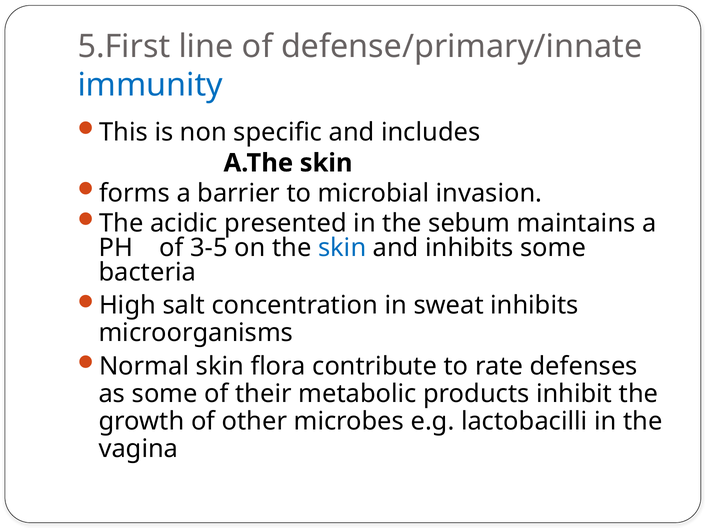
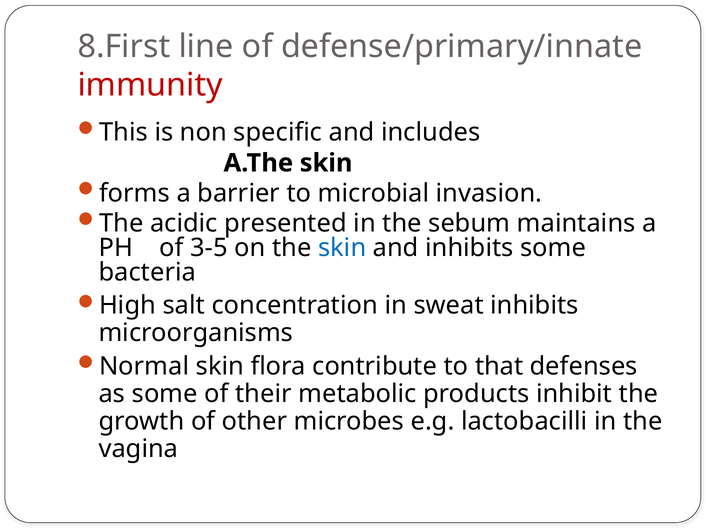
5.First: 5.First -> 8.First (124, 46)
immunity colour: blue -> red (150, 85)
rate: rate -> that (499, 366)
